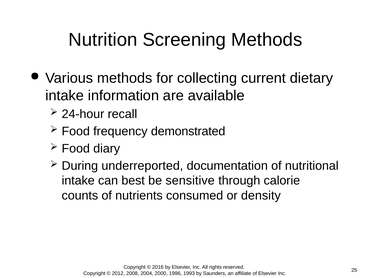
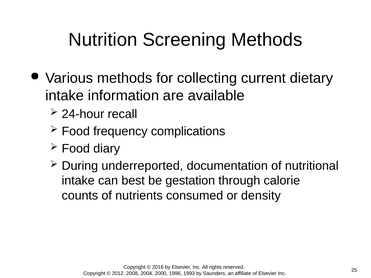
demonstrated: demonstrated -> complications (188, 131)
sensitive: sensitive -> gestation (190, 181)
